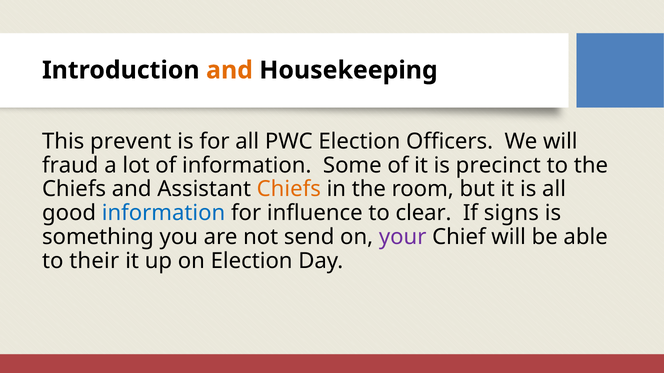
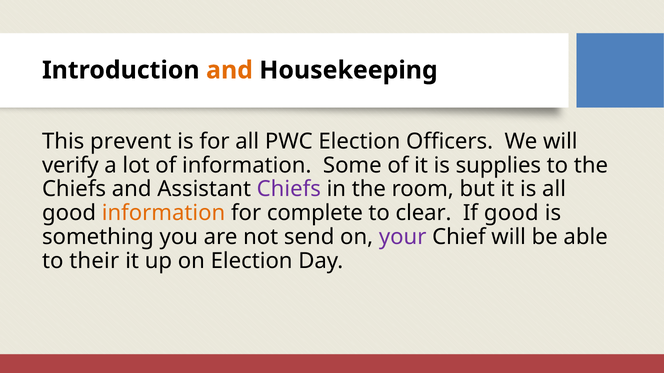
fraud: fraud -> verify (70, 166)
precinct: precinct -> supplies (498, 166)
Chiefs colour: orange -> purple (289, 189)
information colour: blue -> orange (164, 213)
influence: influence -> complete (315, 213)
If signs: signs -> good (511, 213)
